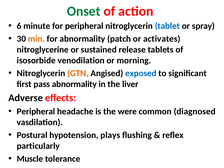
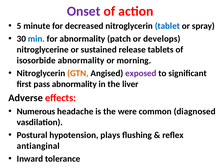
Onset colour: green -> purple (84, 11)
6: 6 -> 5 (19, 26)
for peripheral: peripheral -> decreased (84, 26)
min colour: orange -> blue (36, 39)
activates: activates -> develops (162, 39)
isosorbide venodilation: venodilation -> abnormality (81, 60)
exposed colour: blue -> purple (141, 73)
Peripheral: Peripheral -> Numerous (36, 111)
particularly: particularly -> antianginal (38, 146)
Muscle: Muscle -> Inward (30, 159)
